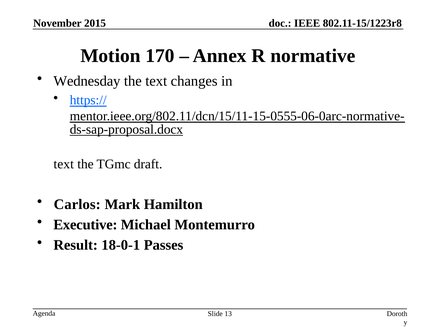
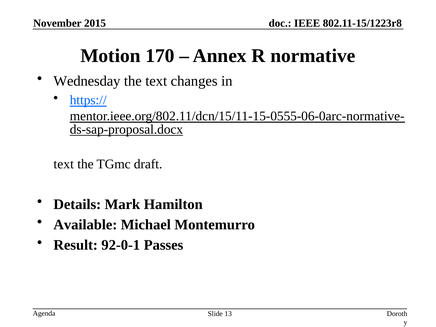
Carlos: Carlos -> Details (77, 204)
Executive: Executive -> Available (85, 225)
18-0-1: 18-0-1 -> 92-0-1 (121, 245)
